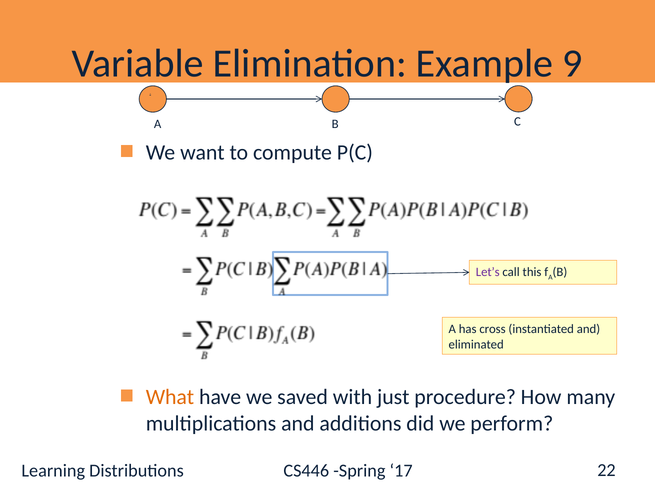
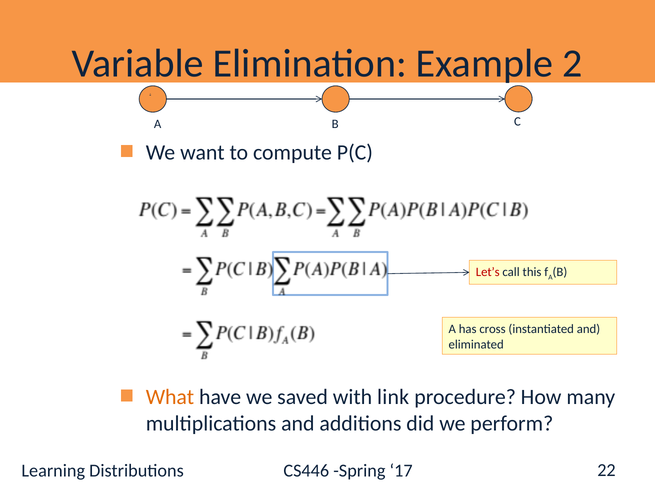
9: 9 -> 2 (572, 63)
Let’s colour: purple -> red (488, 272)
just: just -> link (393, 397)
